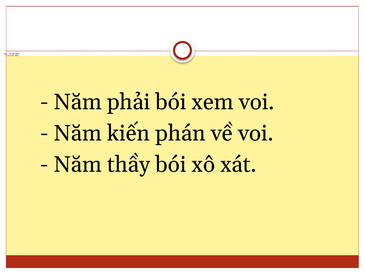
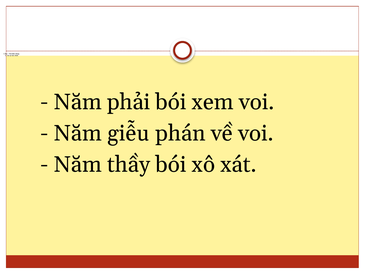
kiến: kiến -> giễu (128, 133)
